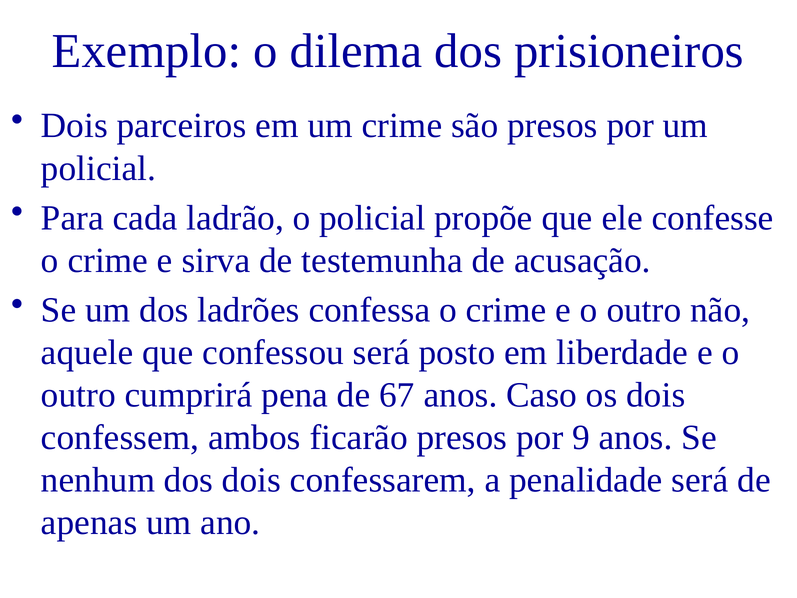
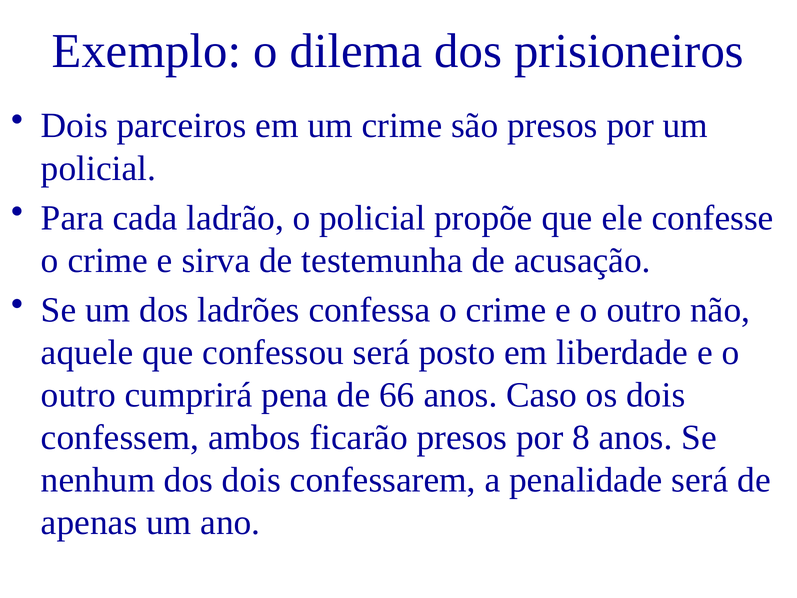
67: 67 -> 66 (397, 395)
9: 9 -> 8 (581, 438)
